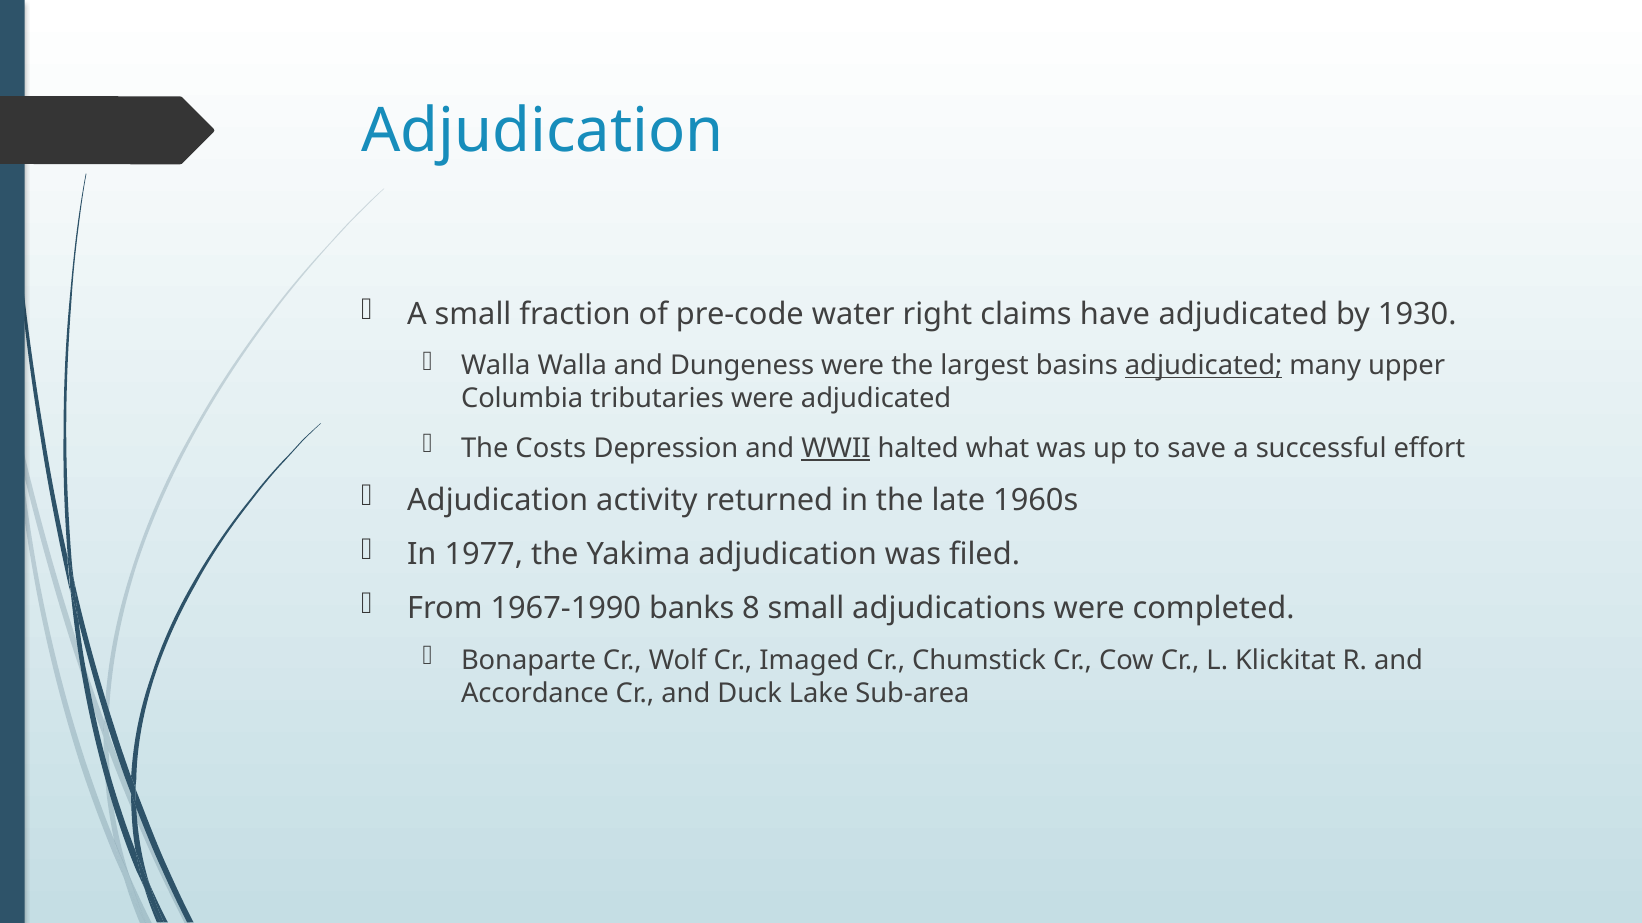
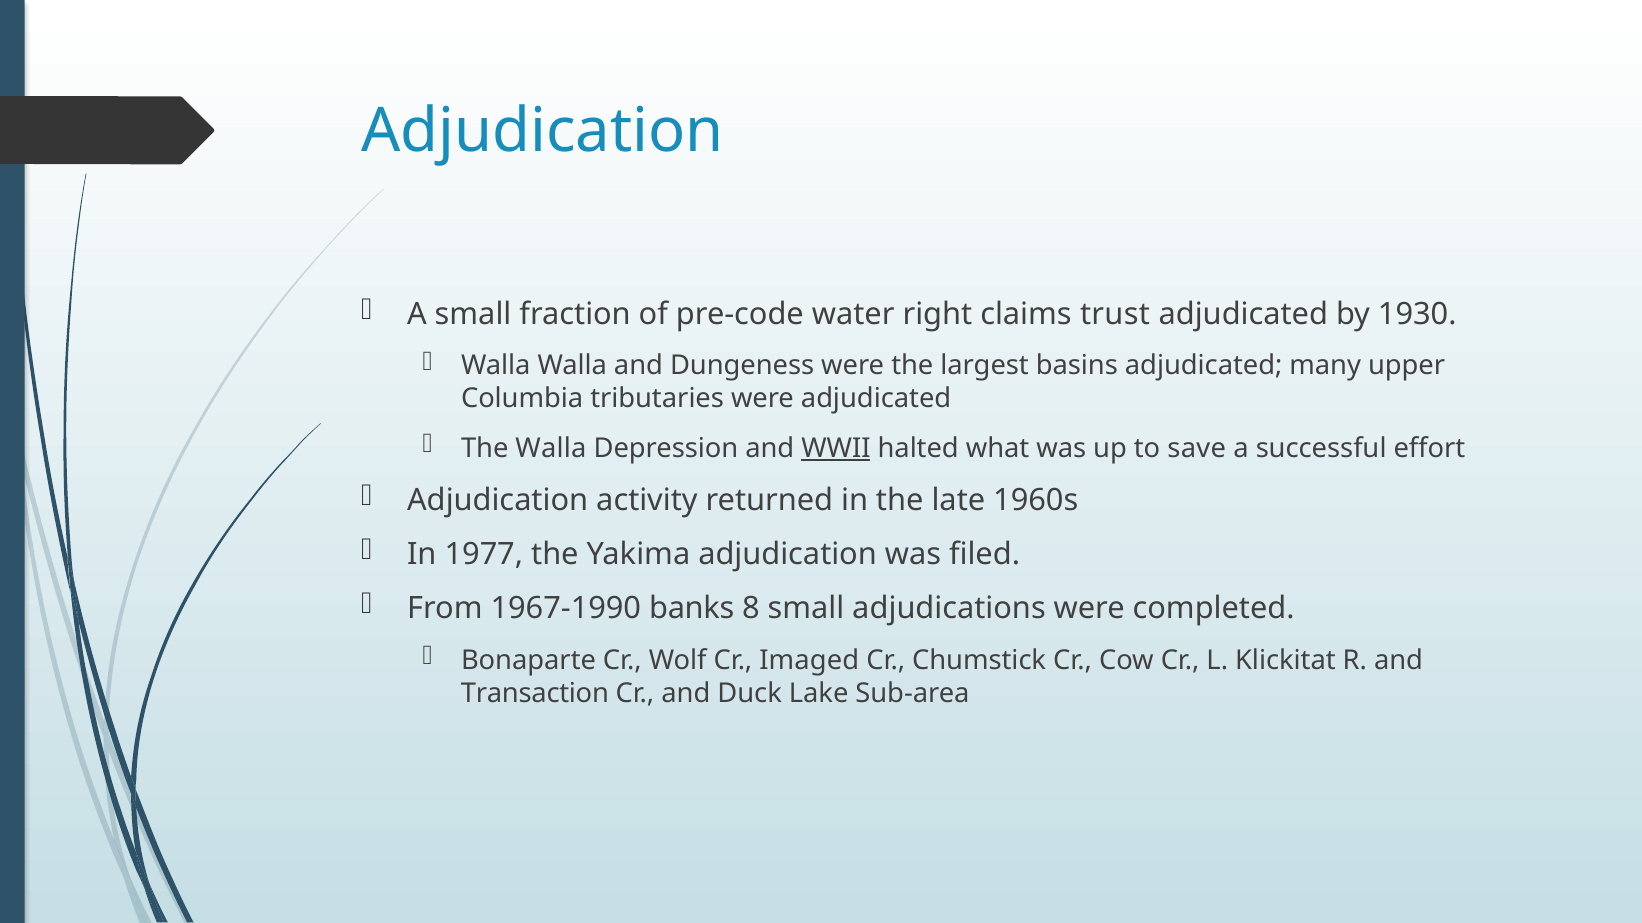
have: have -> trust (1115, 314)
adjudicated underline: present -> none (1204, 366)
The Costs: Costs -> Walla (551, 449)
Accordance: Accordance -> Transaction (535, 694)
